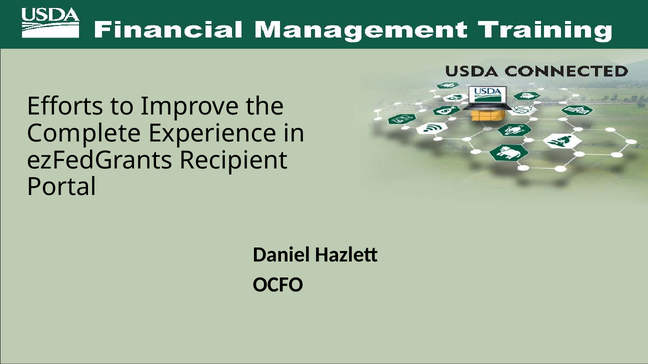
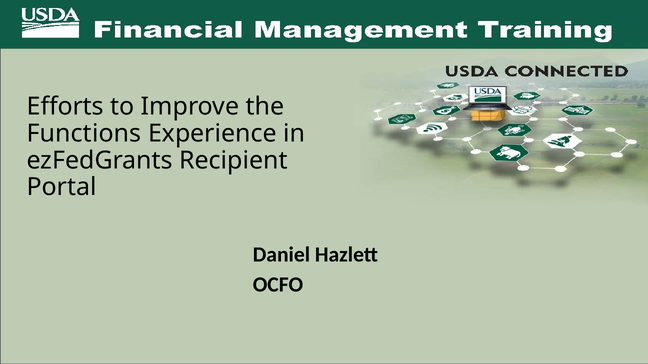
Complete: Complete -> Functions (84, 134)
